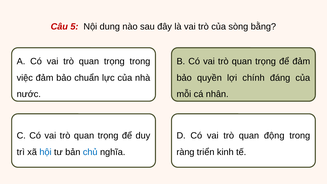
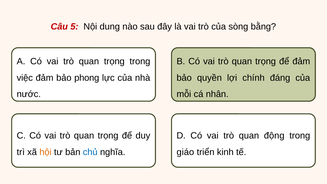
chuẩn: chuẩn -> phong (87, 78)
hội colour: blue -> orange (45, 152)
ràng: ràng -> giáo (185, 152)
